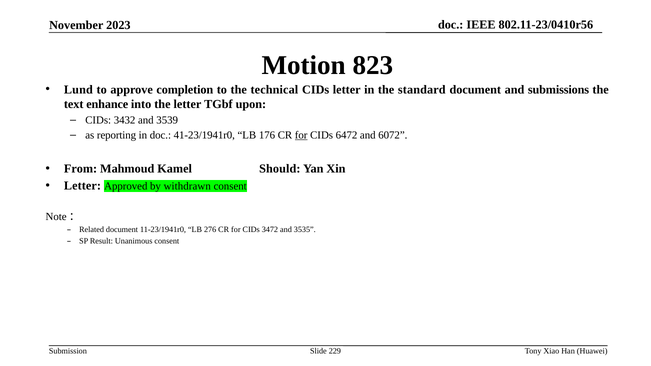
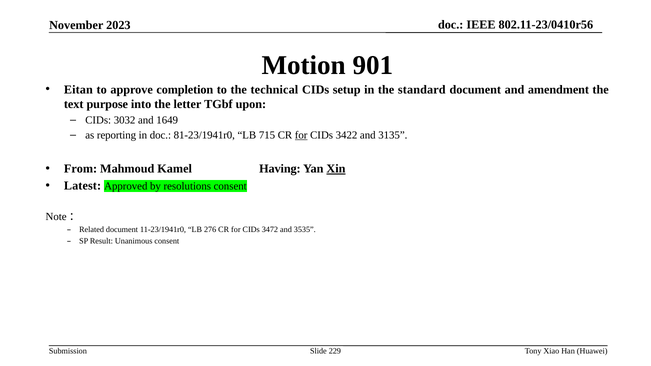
823: 823 -> 901 (373, 65)
Lund: Lund -> Eitan (78, 90)
CIDs letter: letter -> setup (347, 90)
submissions: submissions -> amendment (558, 90)
enhance: enhance -> purpose (107, 104)
3432: 3432 -> 3032 (125, 120)
3539: 3539 -> 1649 (167, 120)
41-23/1941r0: 41-23/1941r0 -> 81-23/1941r0 (204, 135)
176: 176 -> 715 (267, 135)
6472: 6472 -> 3422 (347, 135)
6072: 6072 -> 3135 (393, 135)
Should: Should -> Having (280, 169)
Xin underline: none -> present (336, 169)
Letter: Letter -> Latest (83, 186)
withdrawn: withdrawn -> resolutions (187, 186)
